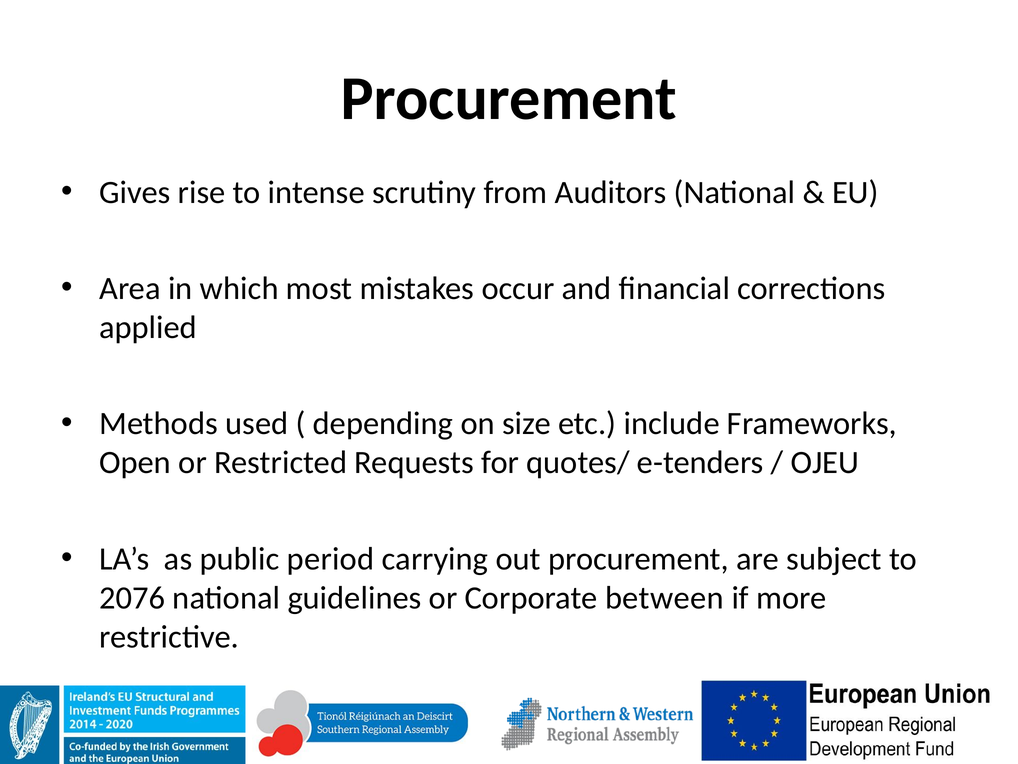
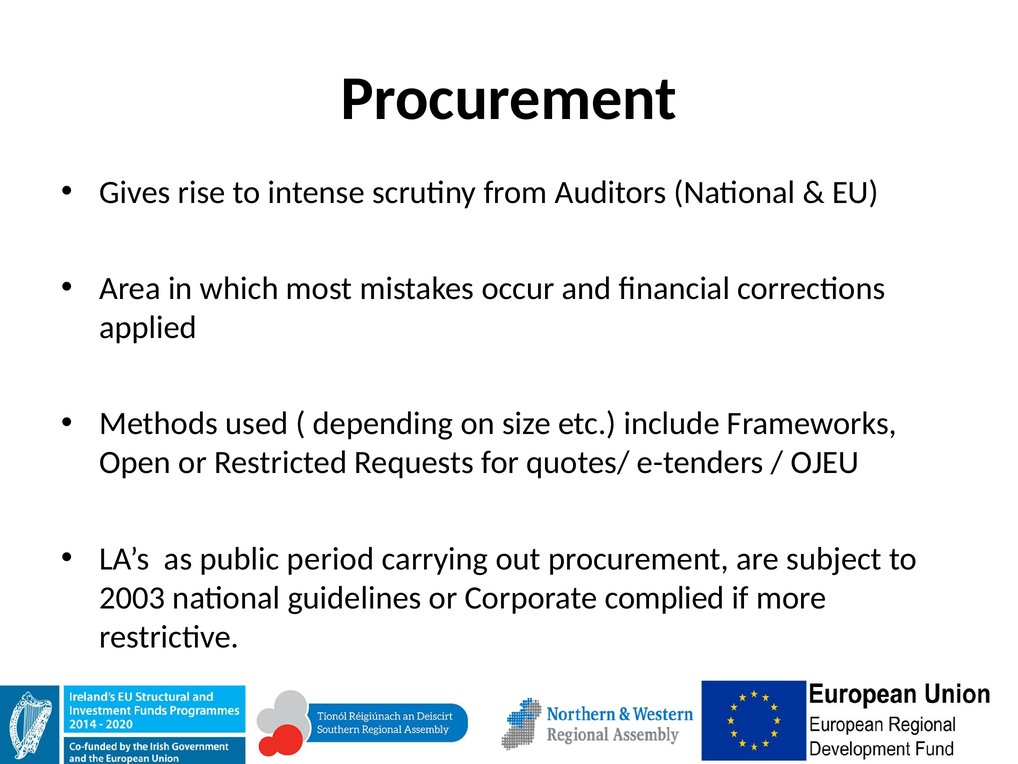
2076: 2076 -> 2003 (132, 597)
between: between -> complied (665, 597)
